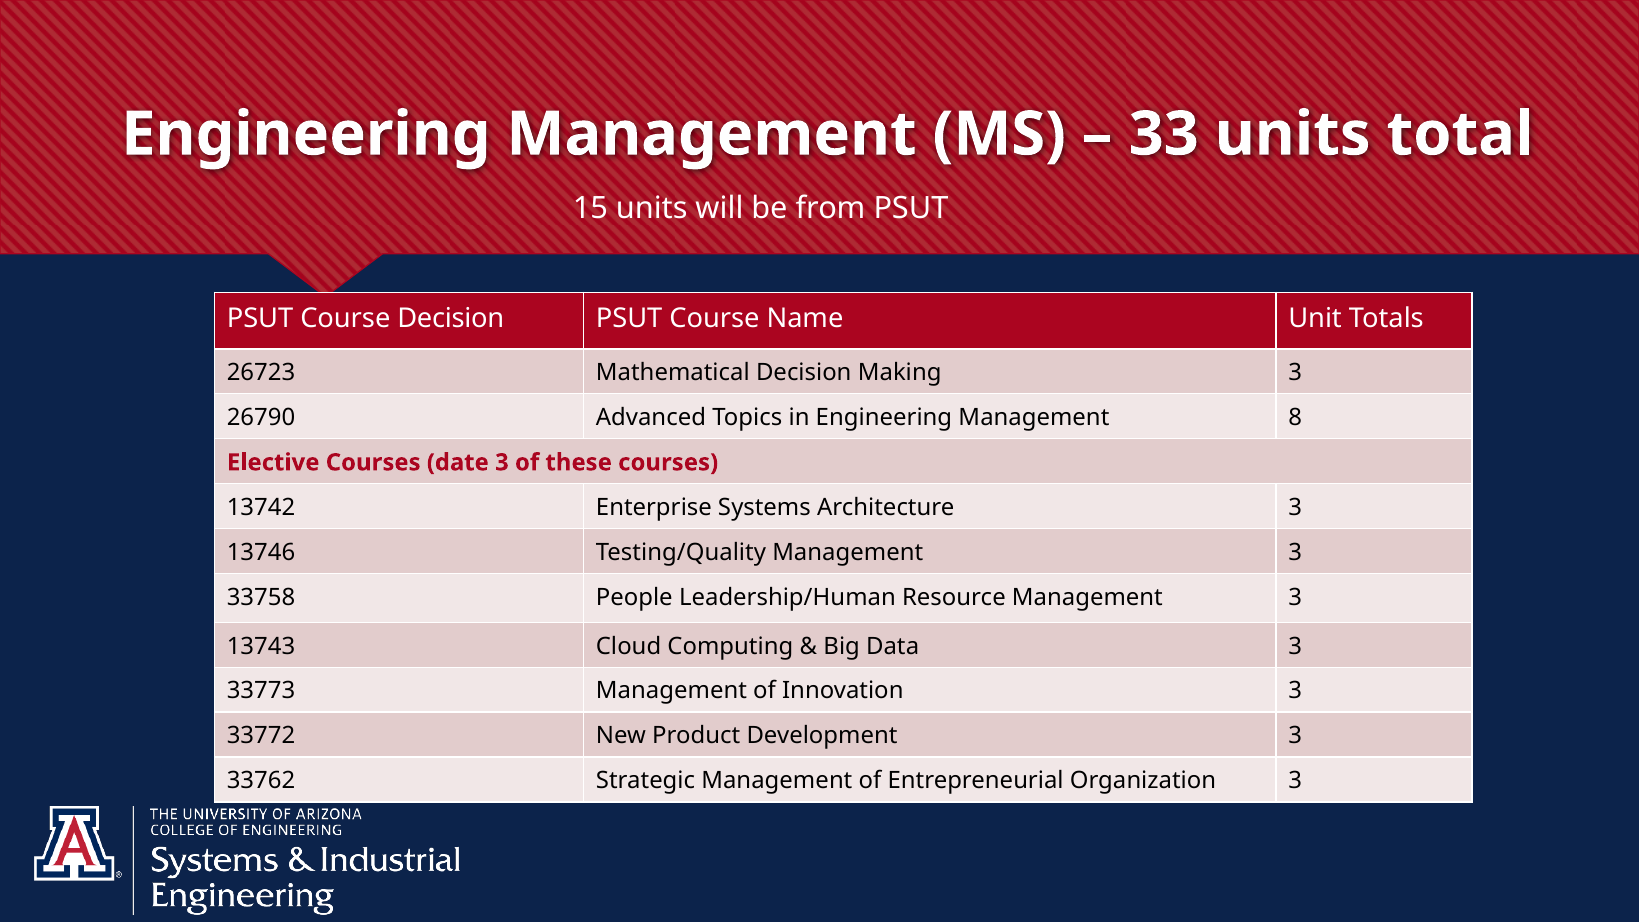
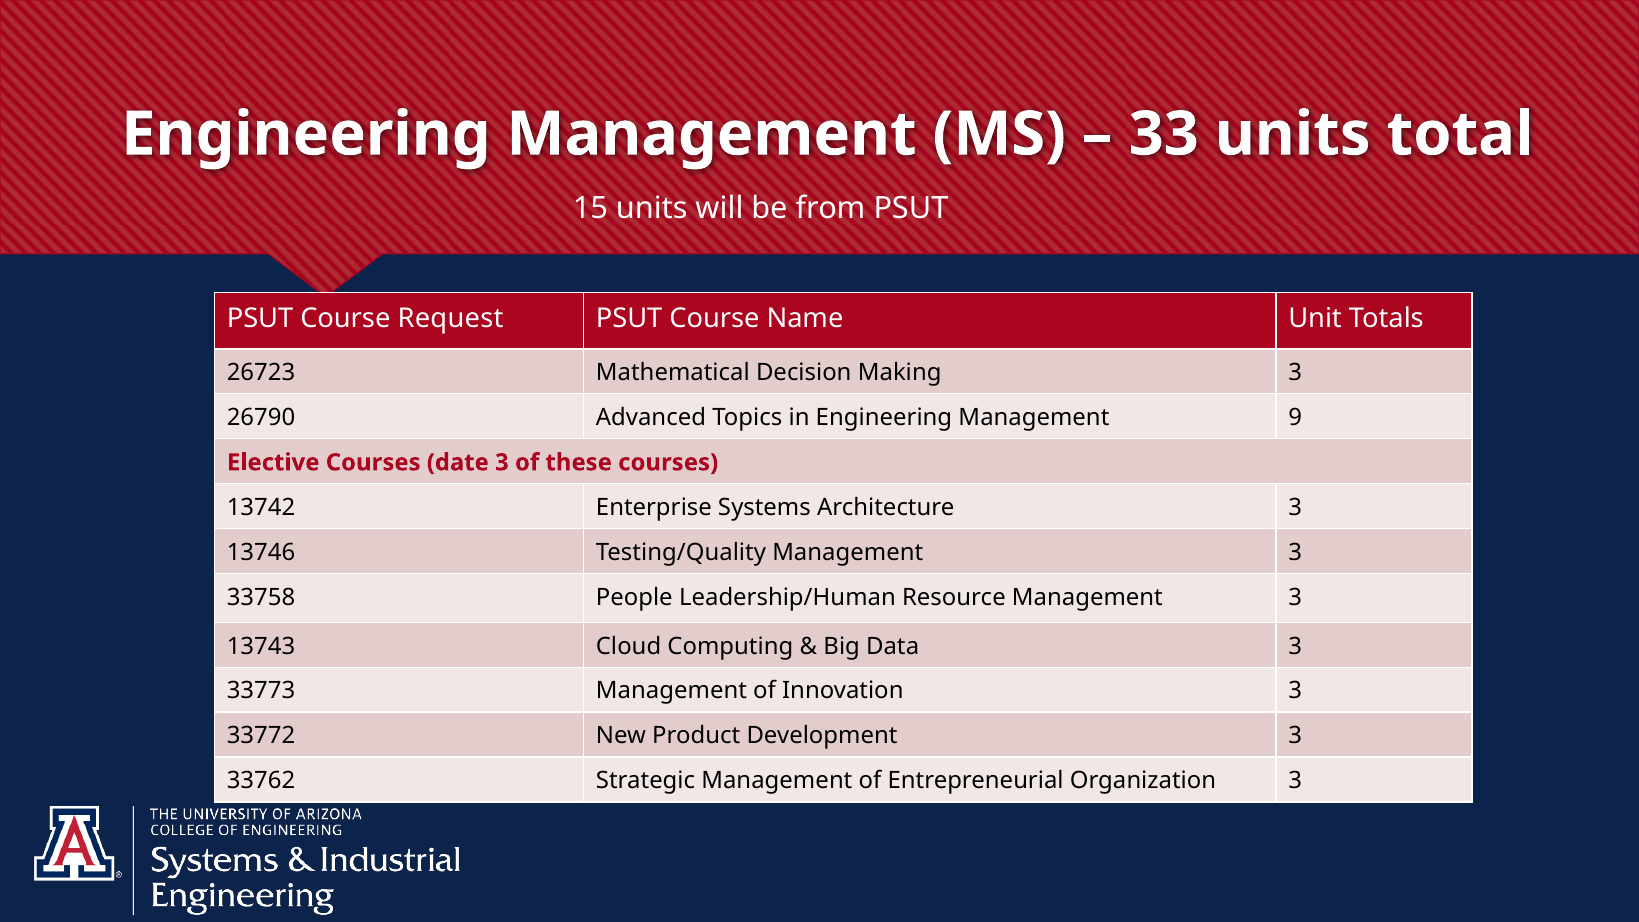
Course Decision: Decision -> Request (451, 319)
8: 8 -> 9 (1295, 418)
